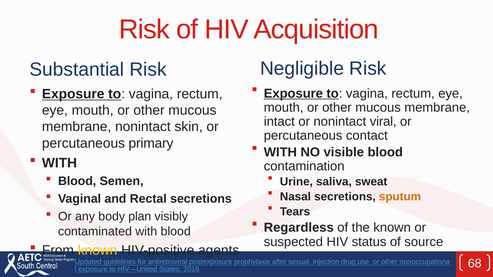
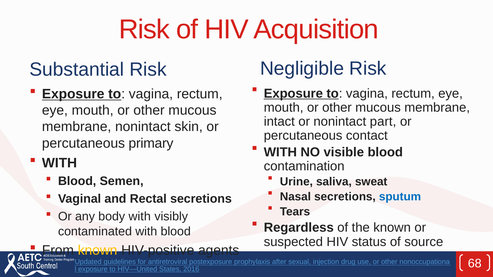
viral: viral -> part (383, 122)
sputum colour: orange -> blue (400, 197)
body plan: plan -> with (140, 217)
